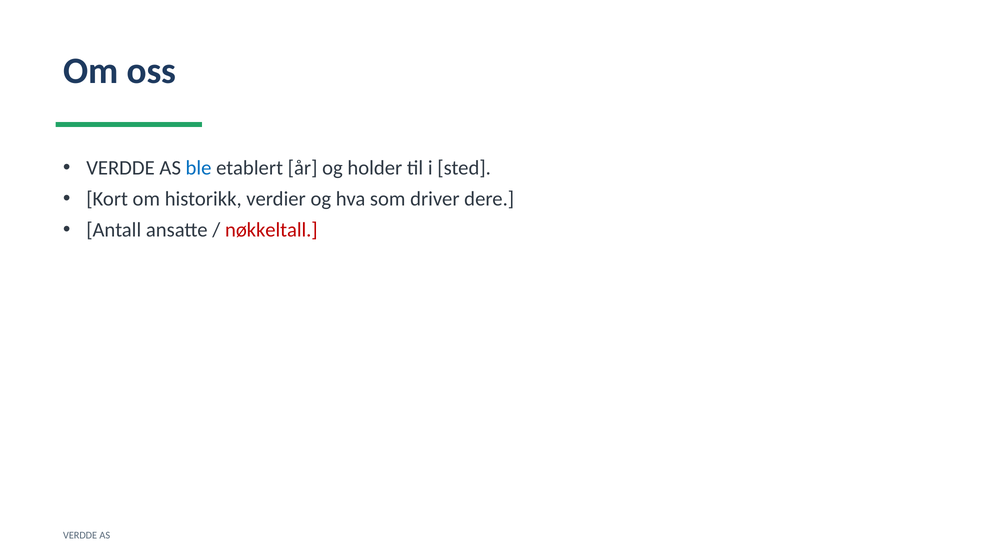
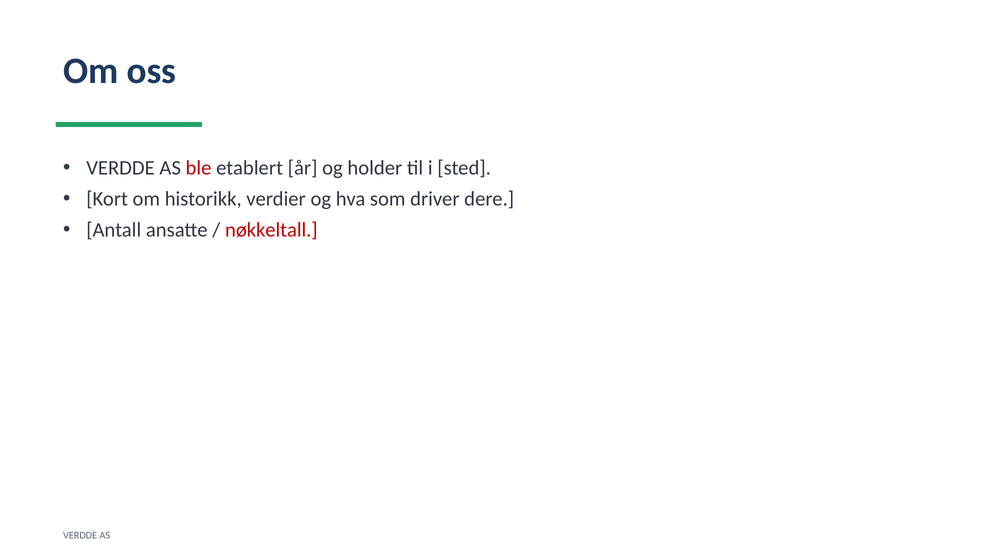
ble colour: blue -> red (199, 168)
